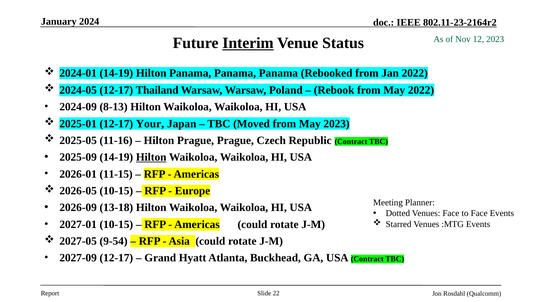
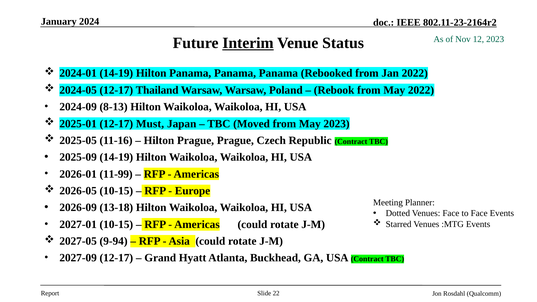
Your: Your -> Must (150, 124)
Hilton underline: present -> none (151, 157)
11-15: 11-15 -> 11-99 (116, 174)
9-54: 9-54 -> 9-94 (114, 241)
